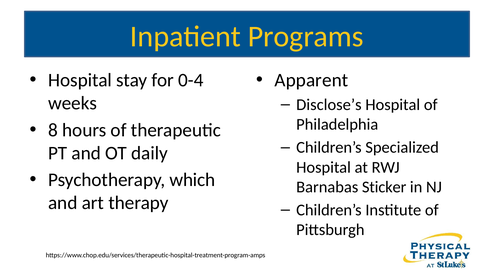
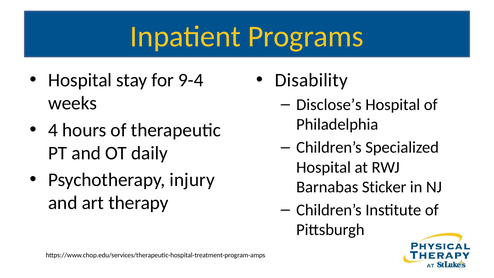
0-4: 0-4 -> 9-4 (191, 80)
Apparent: Apparent -> Disability (311, 80)
8: 8 -> 4 (53, 130)
which: which -> injury (192, 180)
